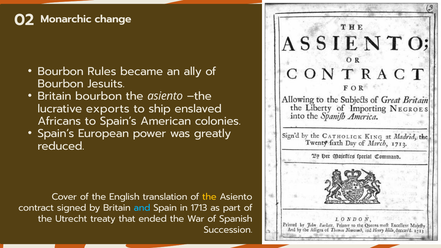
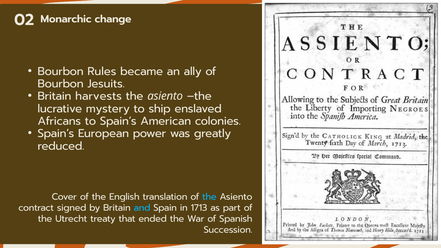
Britain bourbon: bourbon -> harvests (99, 96)
exports: exports -> mystery (108, 109)
the colour: yellow -> light blue (209, 197)
